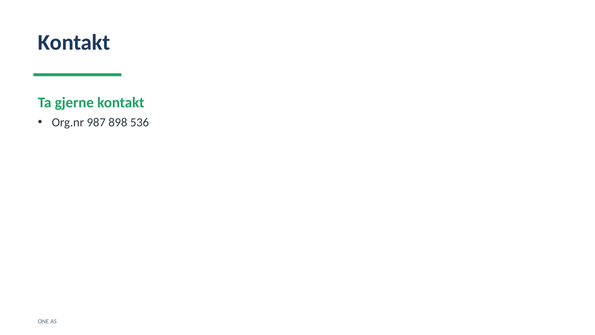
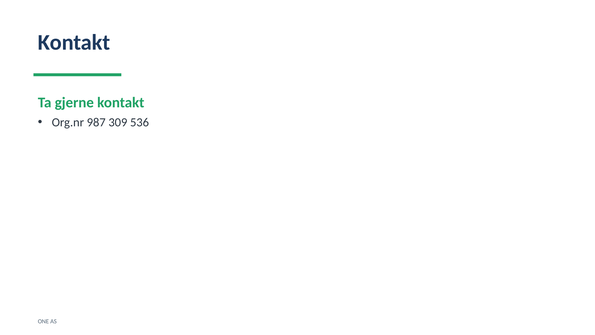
898: 898 -> 309 (118, 122)
